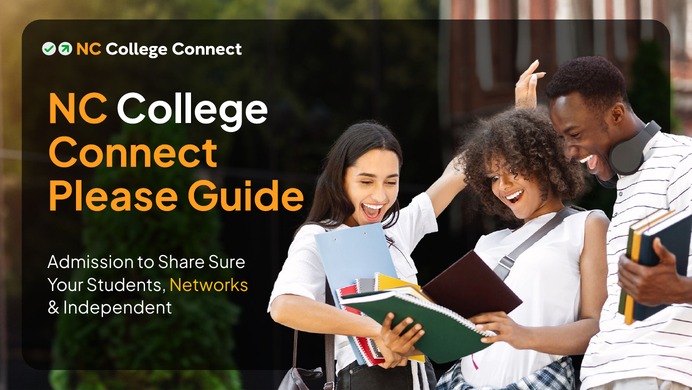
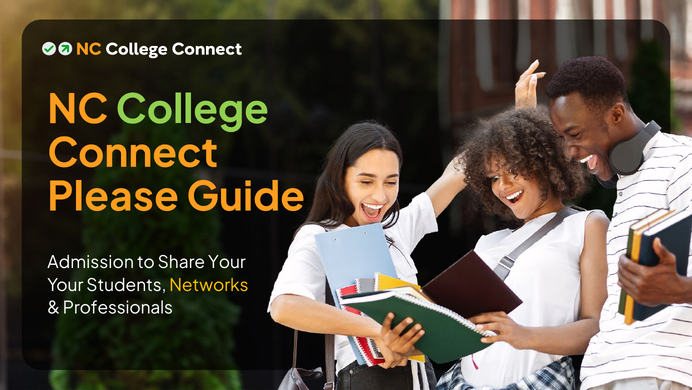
College colour: white -> light green (192, 110)
Share Sure: Sure -> Your (227, 262)
Independent: Independent -> Professionals (118, 308)
